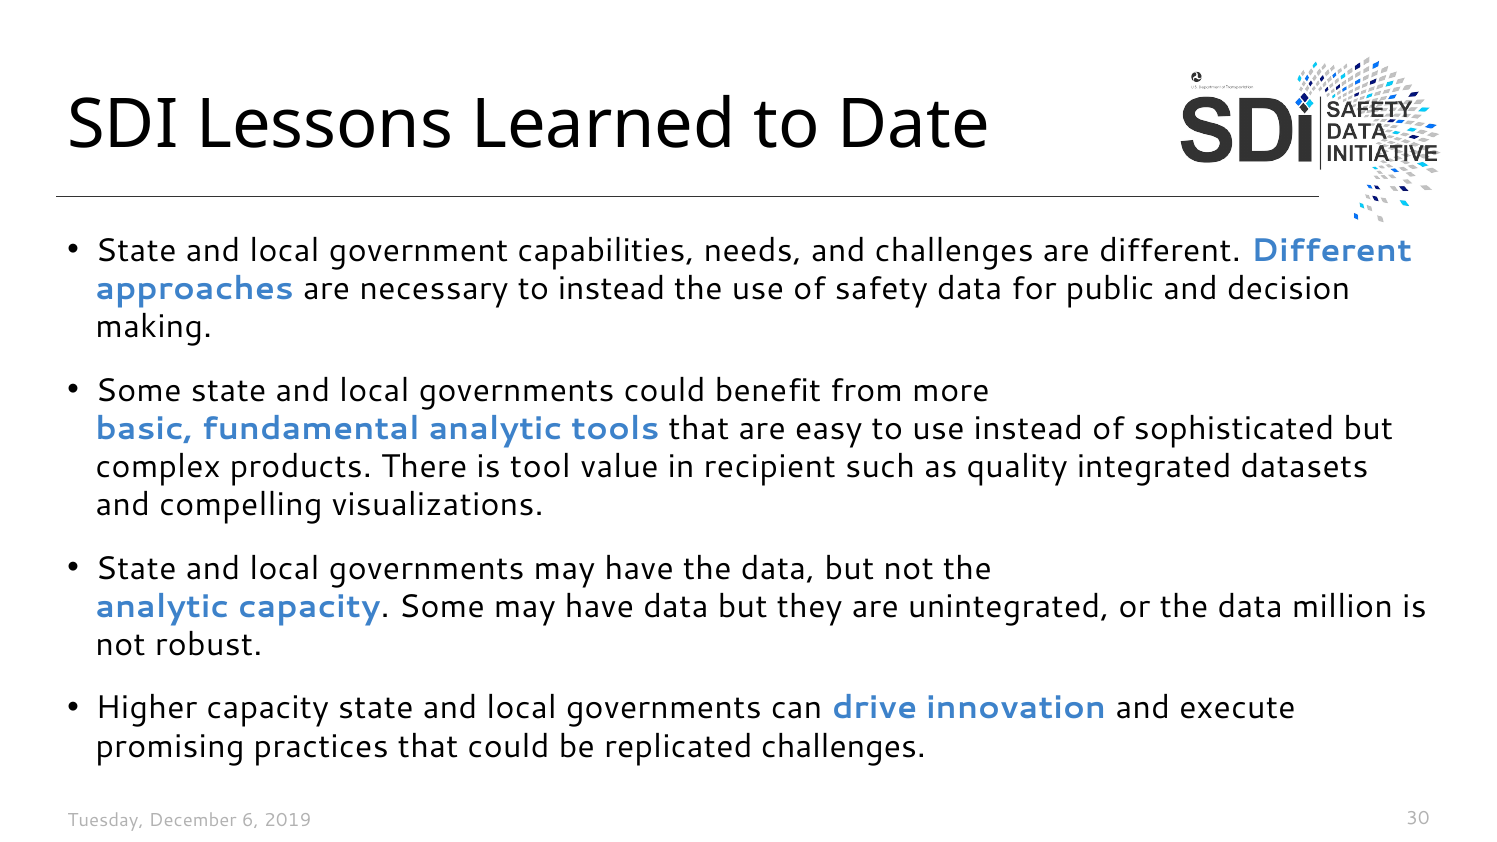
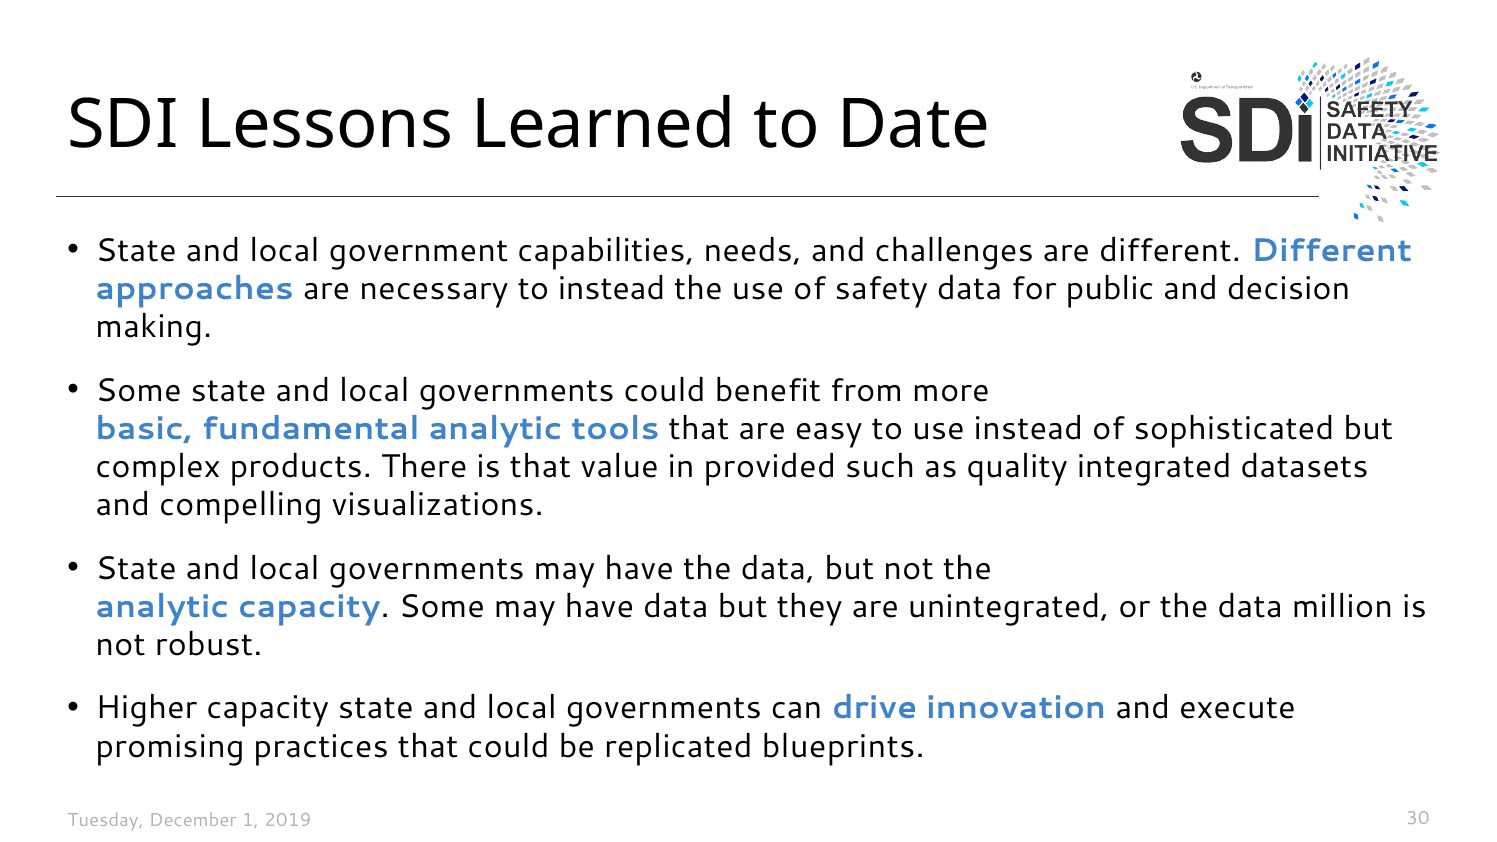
is tool: tool -> that (540, 467)
recipient: recipient -> provided (770, 467)
replicated challenges: challenges -> blueprints (843, 746)
6: 6 -> 1 (250, 820)
